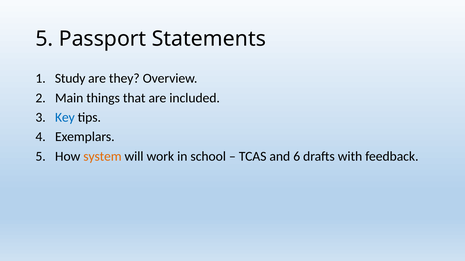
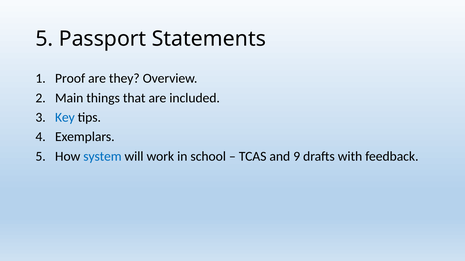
Study: Study -> Proof (70, 79)
system colour: orange -> blue (102, 157)
6: 6 -> 9 (297, 157)
